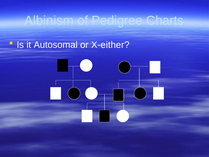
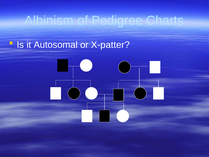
X-either: X-either -> X-patter (110, 45)
